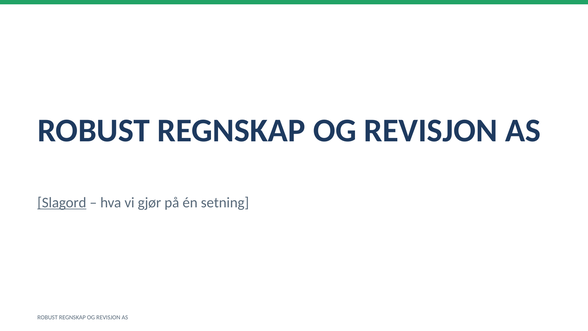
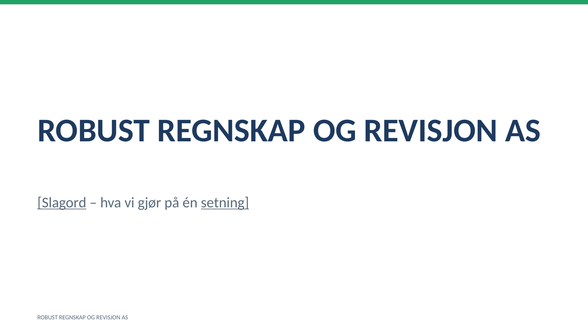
setning underline: none -> present (225, 203)
